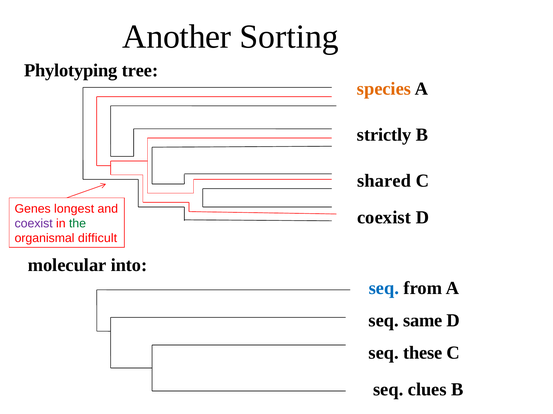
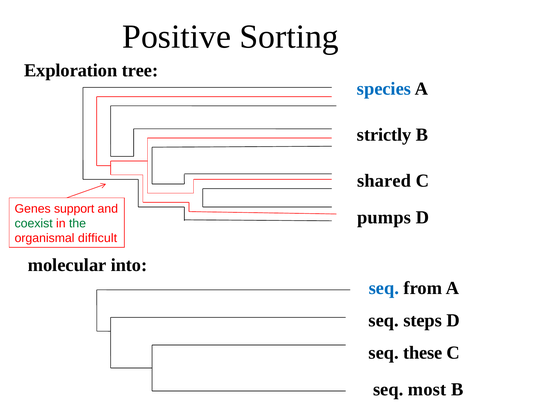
Another: Another -> Positive (177, 37)
Phylotyping: Phylotyping -> Exploration (71, 70)
species colour: orange -> blue (384, 89)
longest: longest -> support (74, 209)
coexist: coexist -> pumps (384, 218)
coexist colour: purple -> green (34, 224)
same: same -> steps (423, 321)
clues: clues -> most (427, 390)
